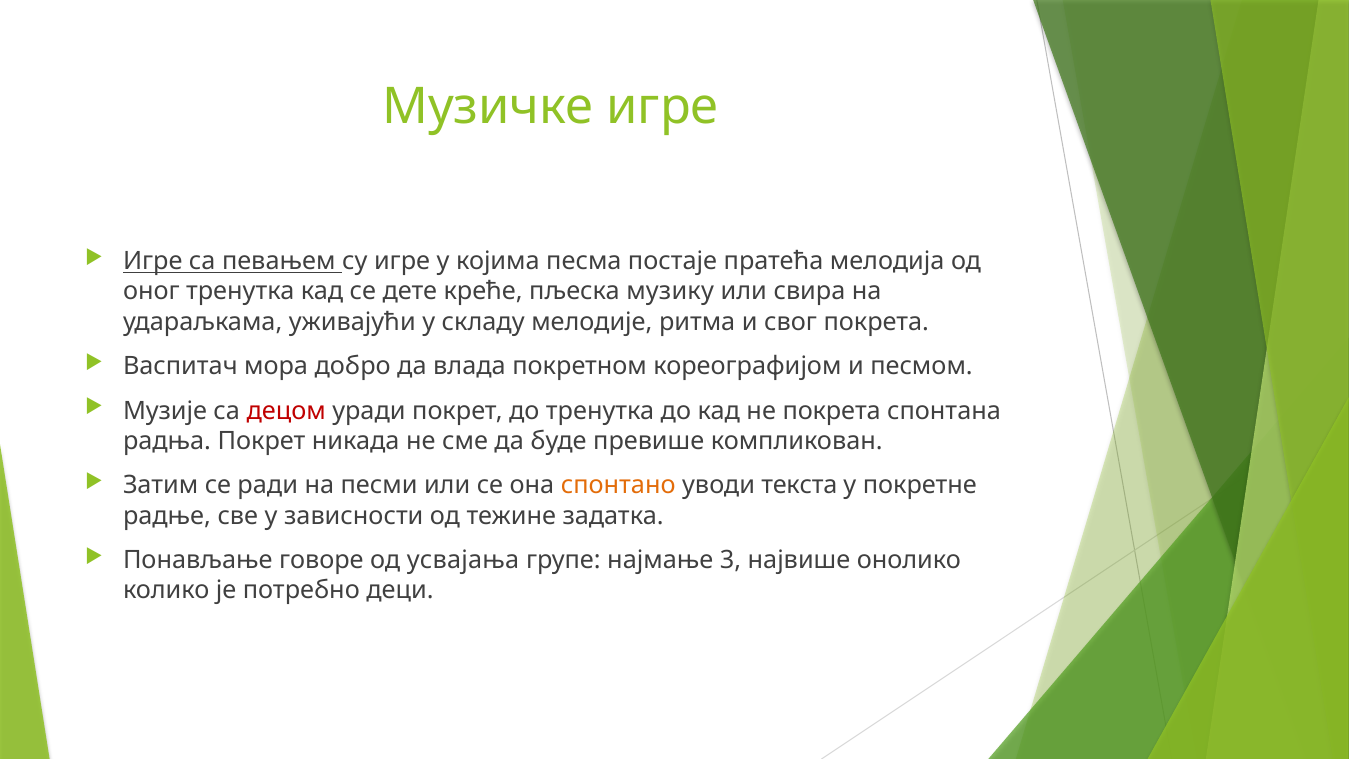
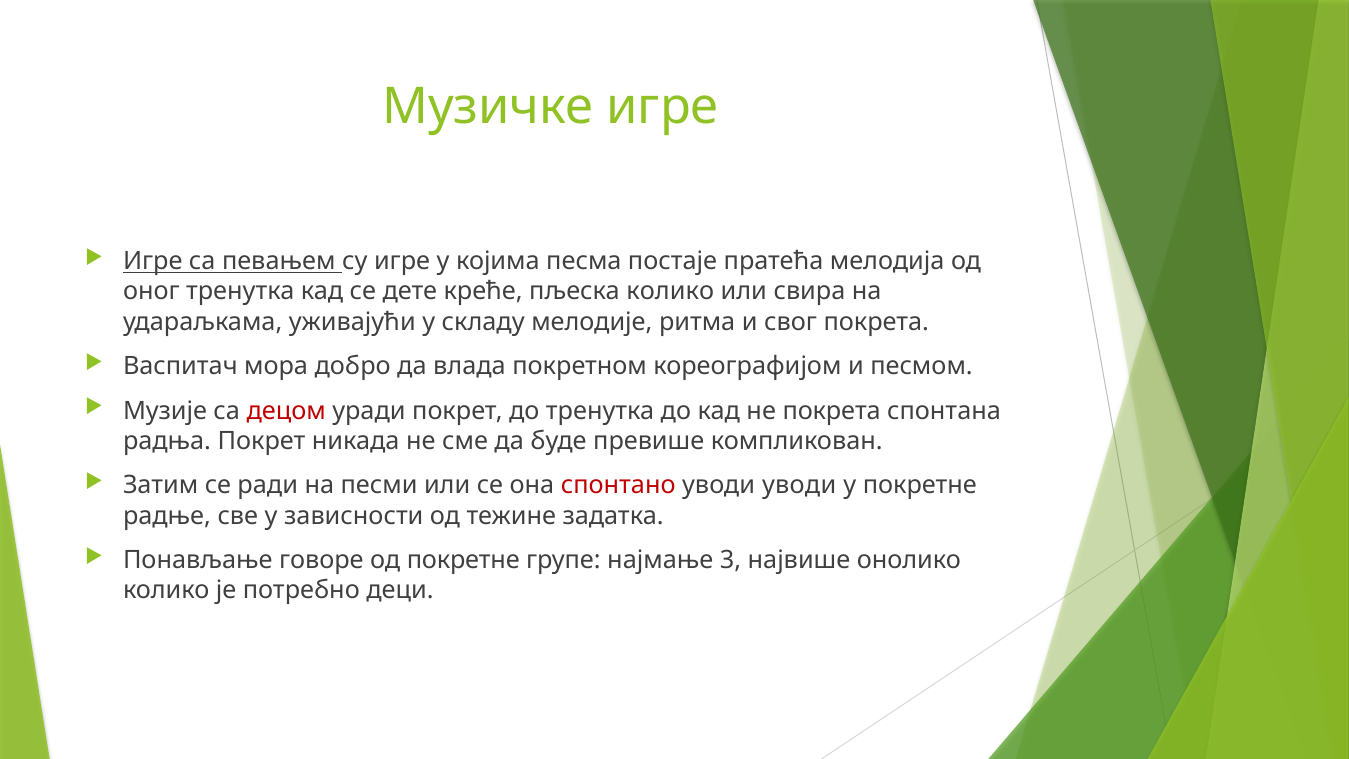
пљеска музику: музику -> колико (670, 291)
спонтано colour: orange -> red (618, 485)
уводи текста: текста -> уводи (799, 485)
од усвајања: усвајања -> покретне (463, 560)
